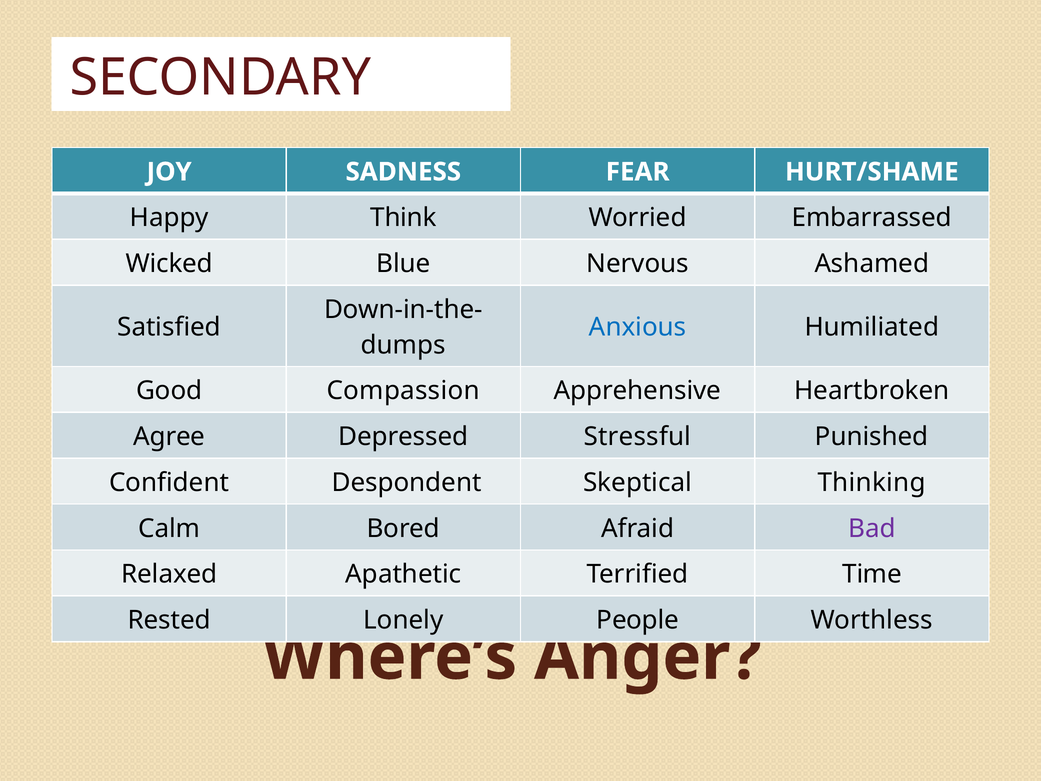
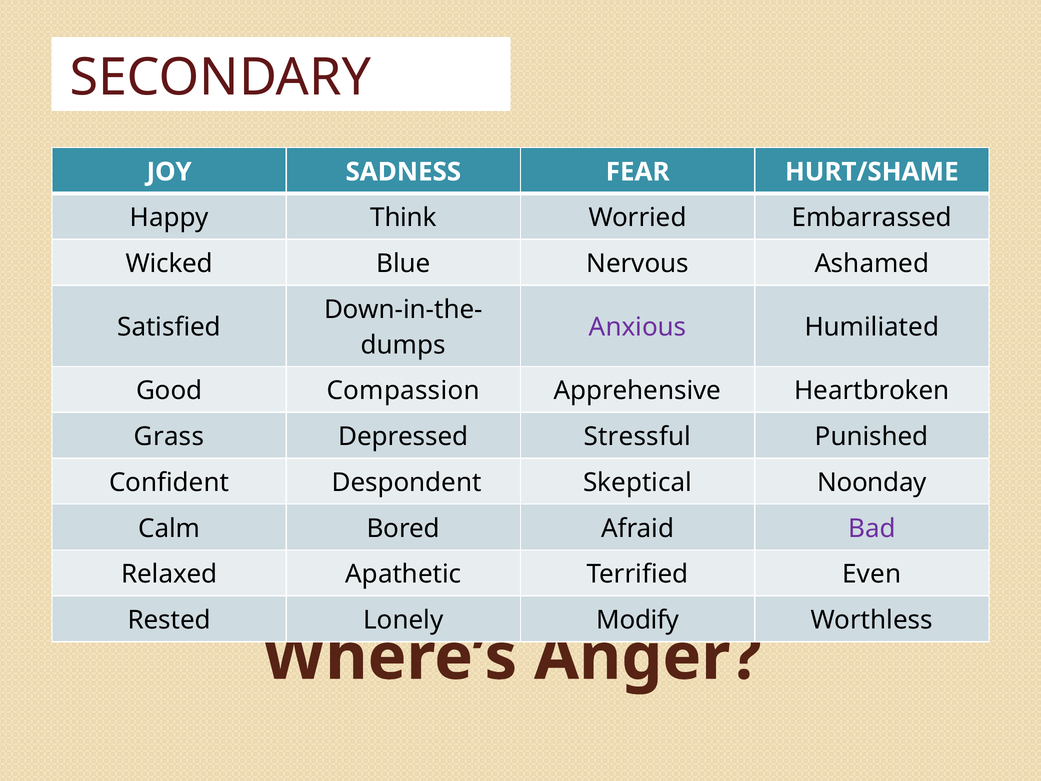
Anxious colour: blue -> purple (638, 327)
Agree: Agree -> Grass (169, 437)
Thinking: Thinking -> Noonday (872, 482)
Time: Time -> Even (872, 574)
People: People -> Modify (638, 620)
